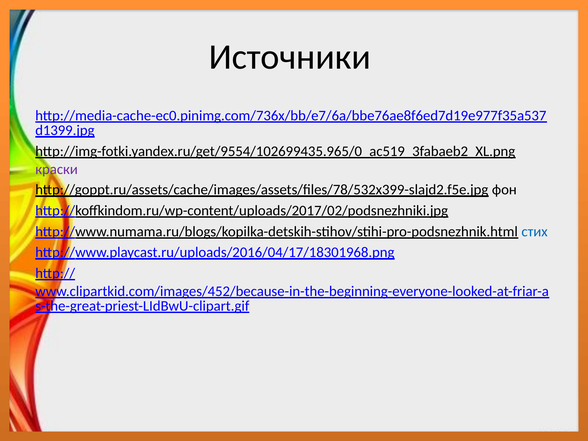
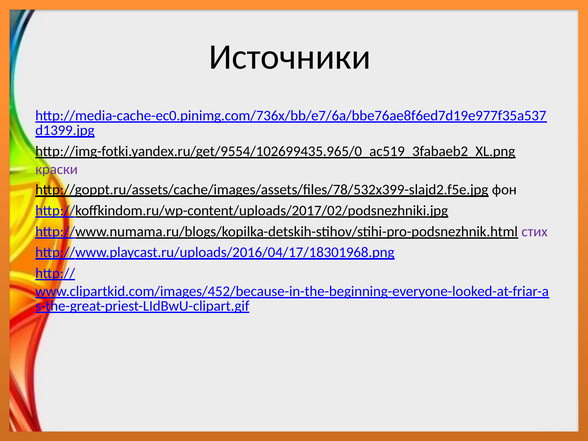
стих colour: blue -> purple (535, 232)
